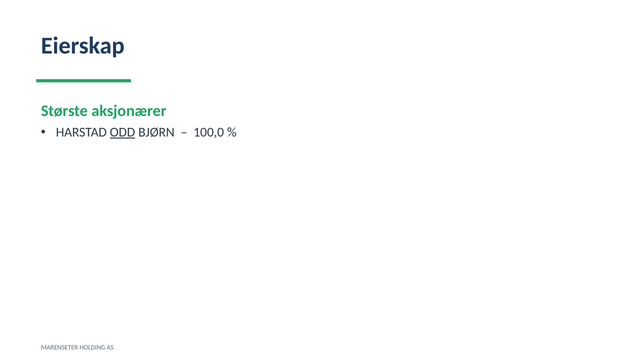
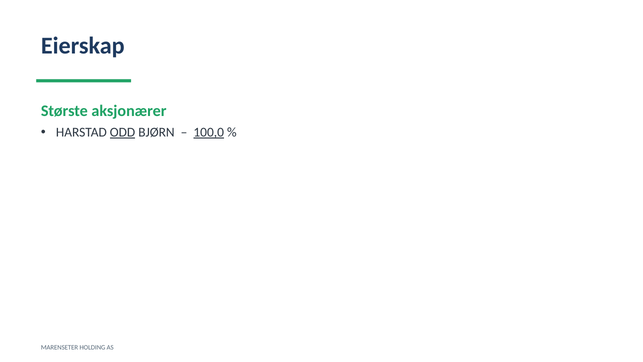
100,0 underline: none -> present (209, 132)
